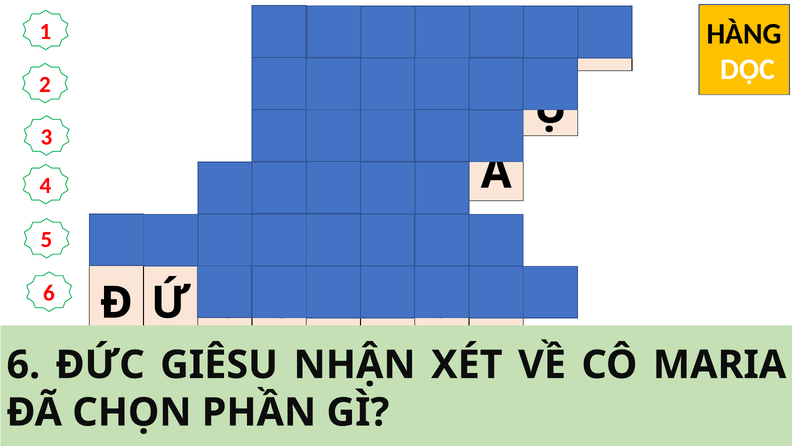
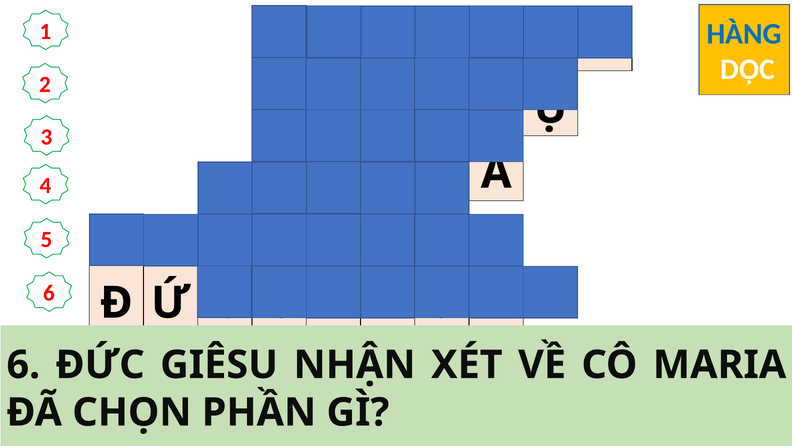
HÀNG colour: black -> blue (744, 34)
